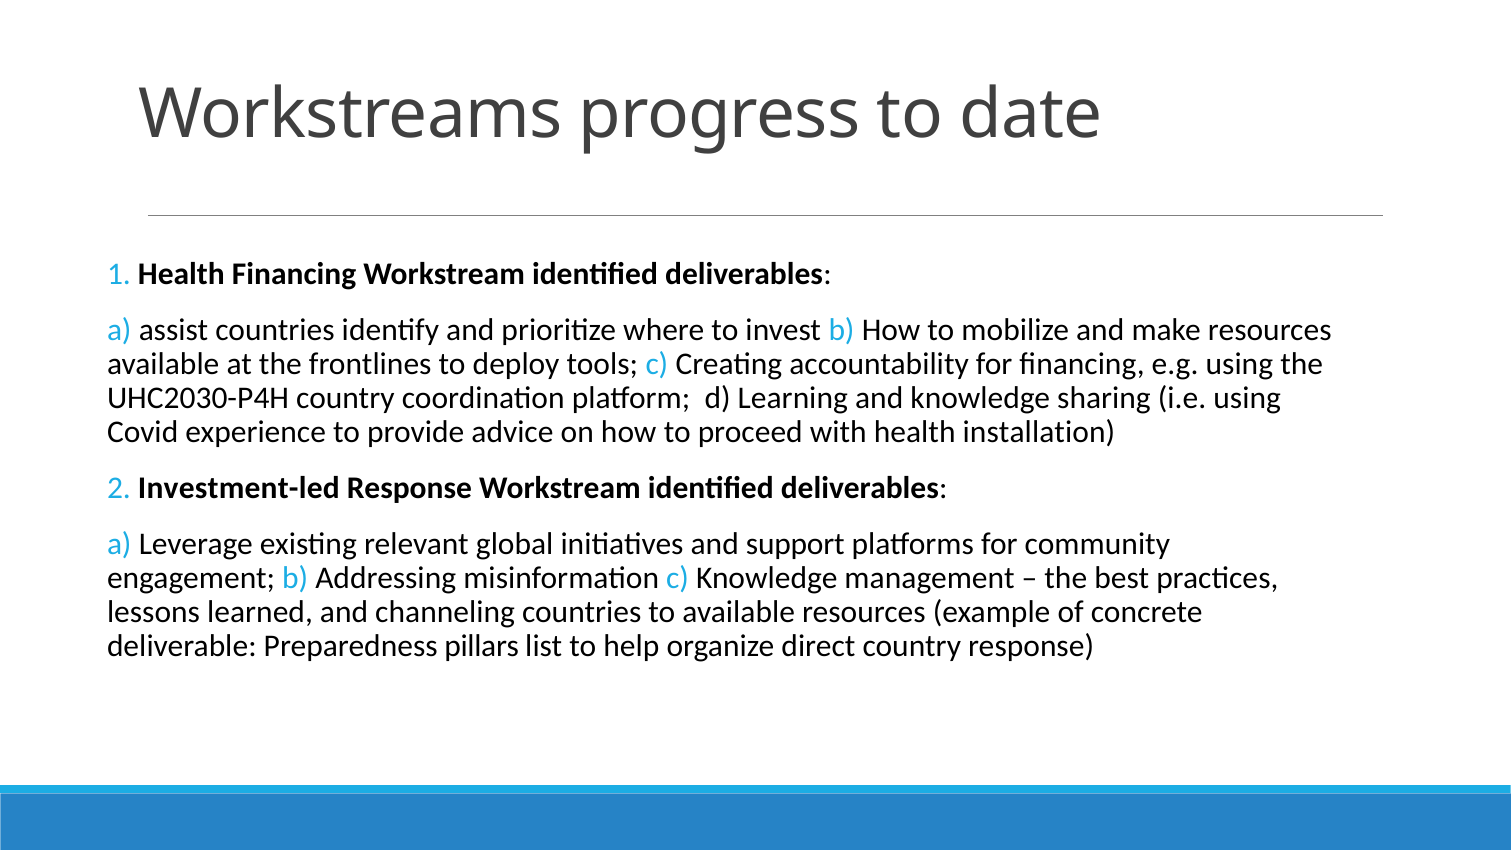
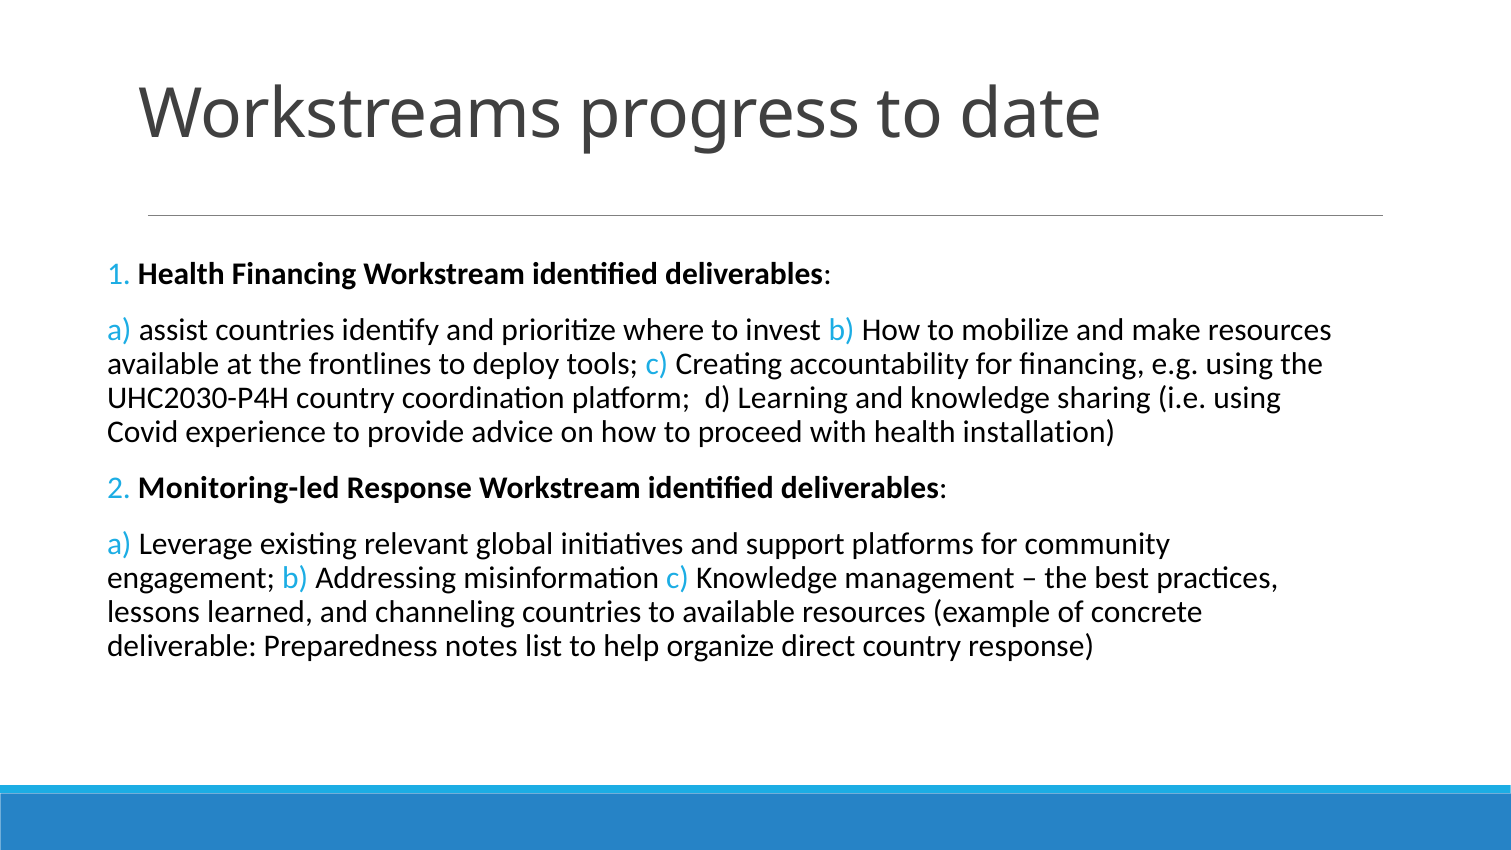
Investment-led: Investment-led -> Monitoring-led (239, 488)
pillars: pillars -> notes (481, 646)
